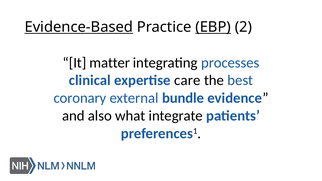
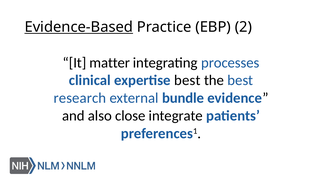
EBP underline: present -> none (213, 27)
expertise care: care -> best (187, 80)
coronary: coronary -> research (80, 98)
what: what -> close (130, 116)
